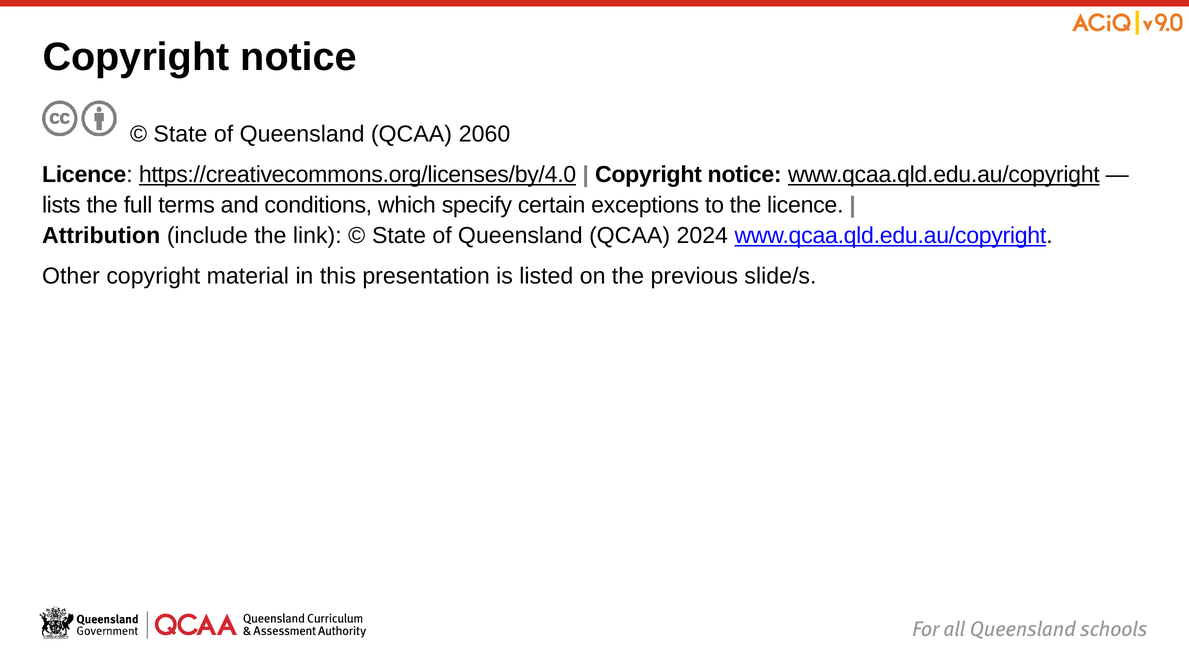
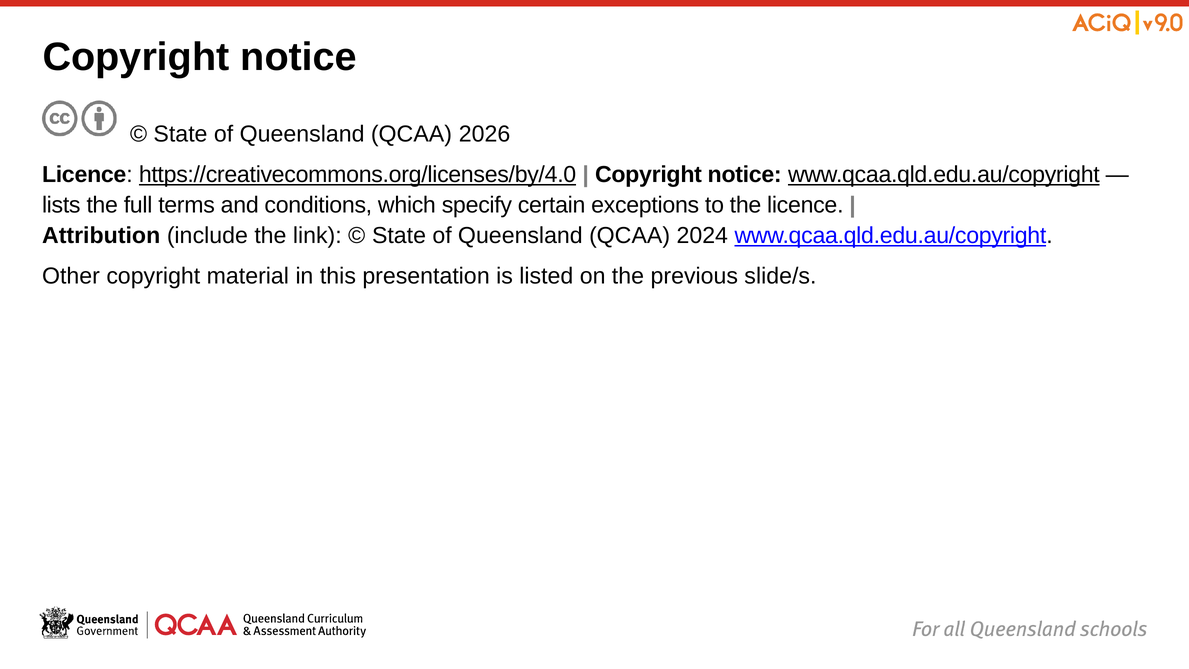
2060: 2060 -> 2026 (485, 134)
